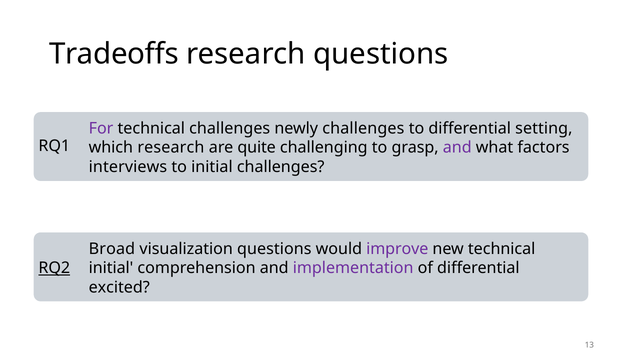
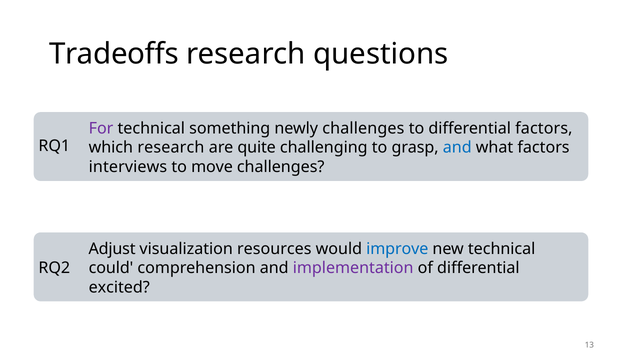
technical challenges: challenges -> something (230, 128)
differential setting: setting -> factors (544, 128)
and colour: purple -> blue (457, 148)
to initial: initial -> move (212, 167)
Broad: Broad -> Adjust (112, 248)
visualization questions: questions -> resources (274, 248)
improve colour: purple -> blue (397, 248)
RQ2 underline: present -> none (54, 268)
initial: initial -> could (111, 268)
